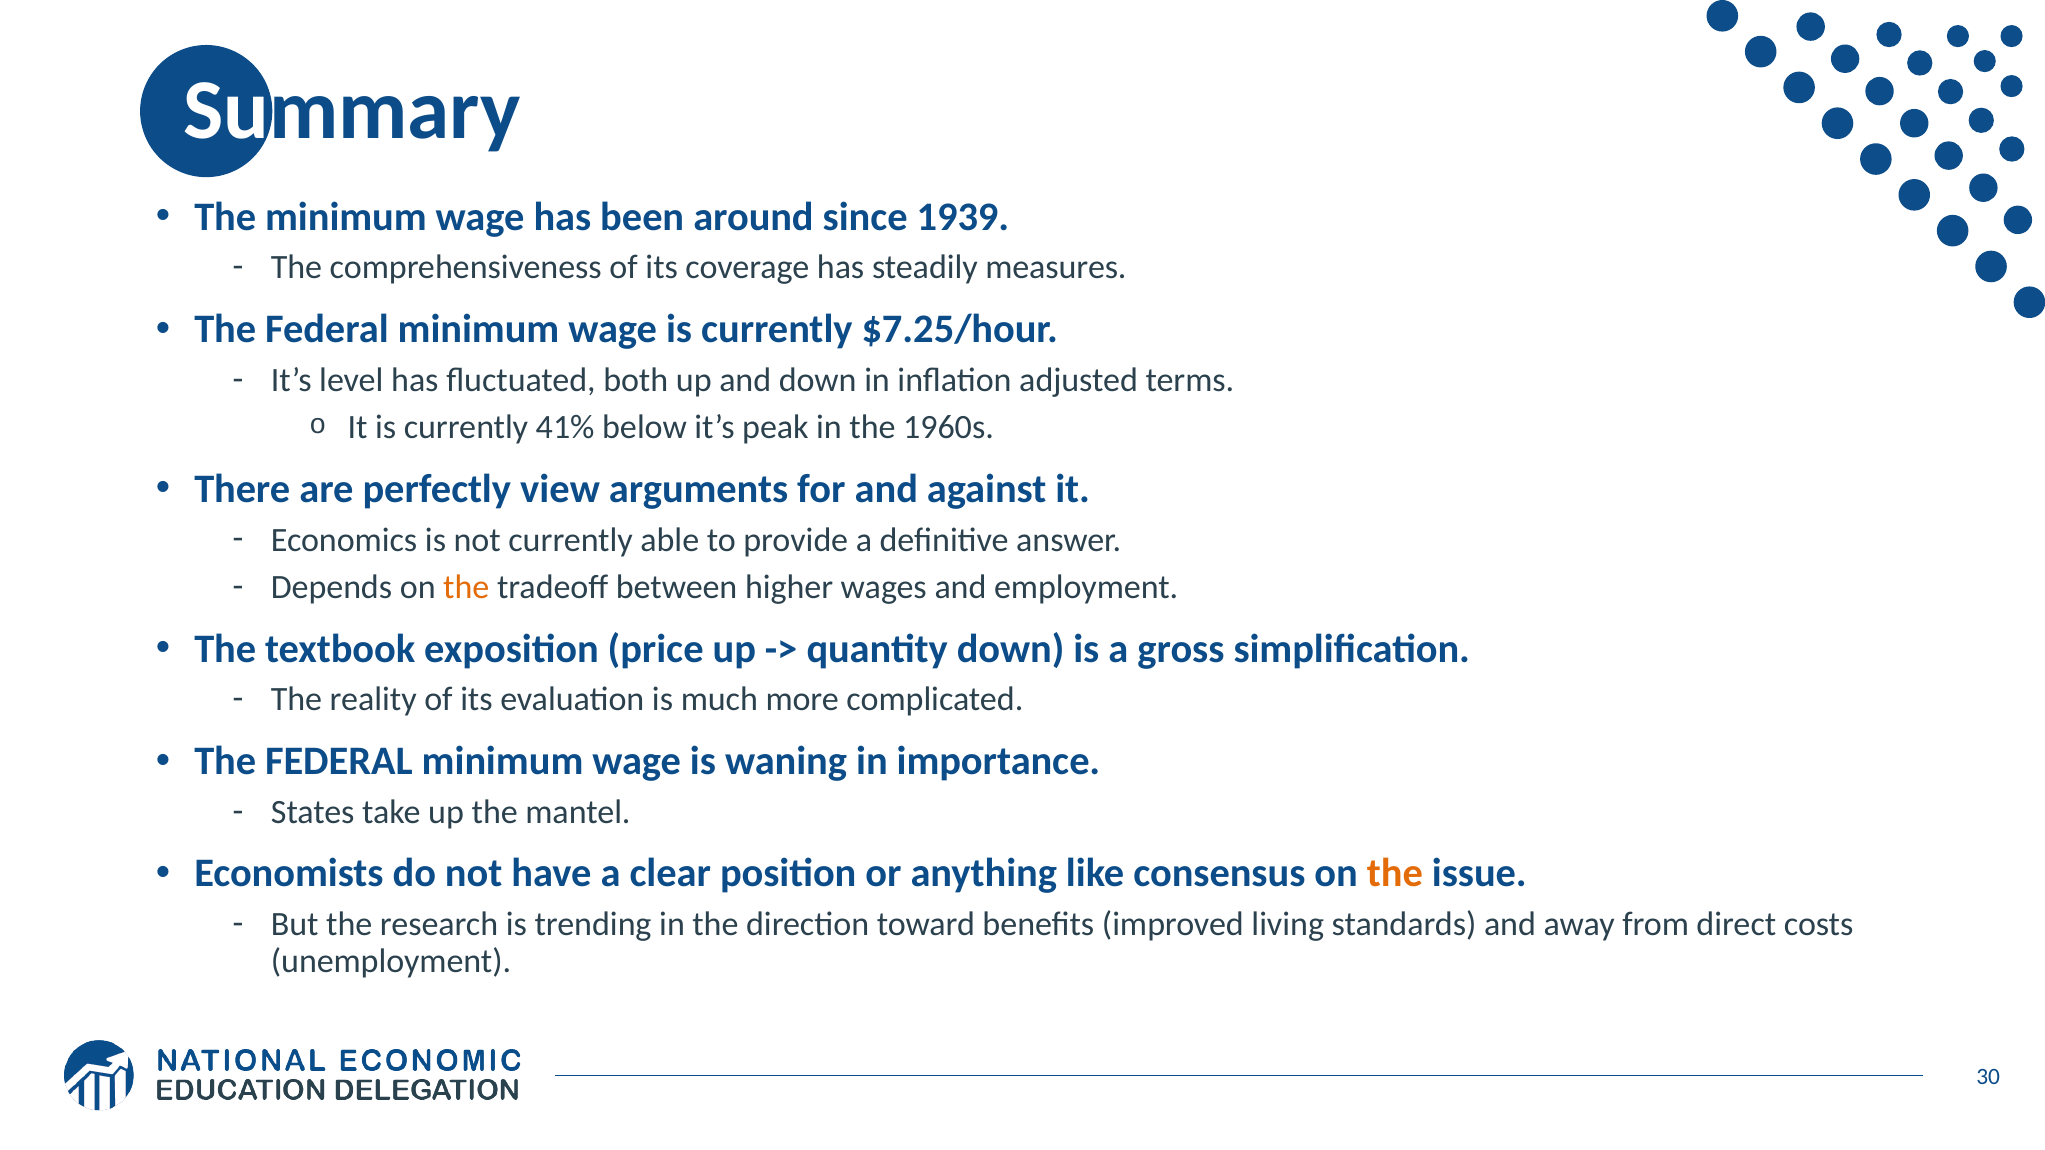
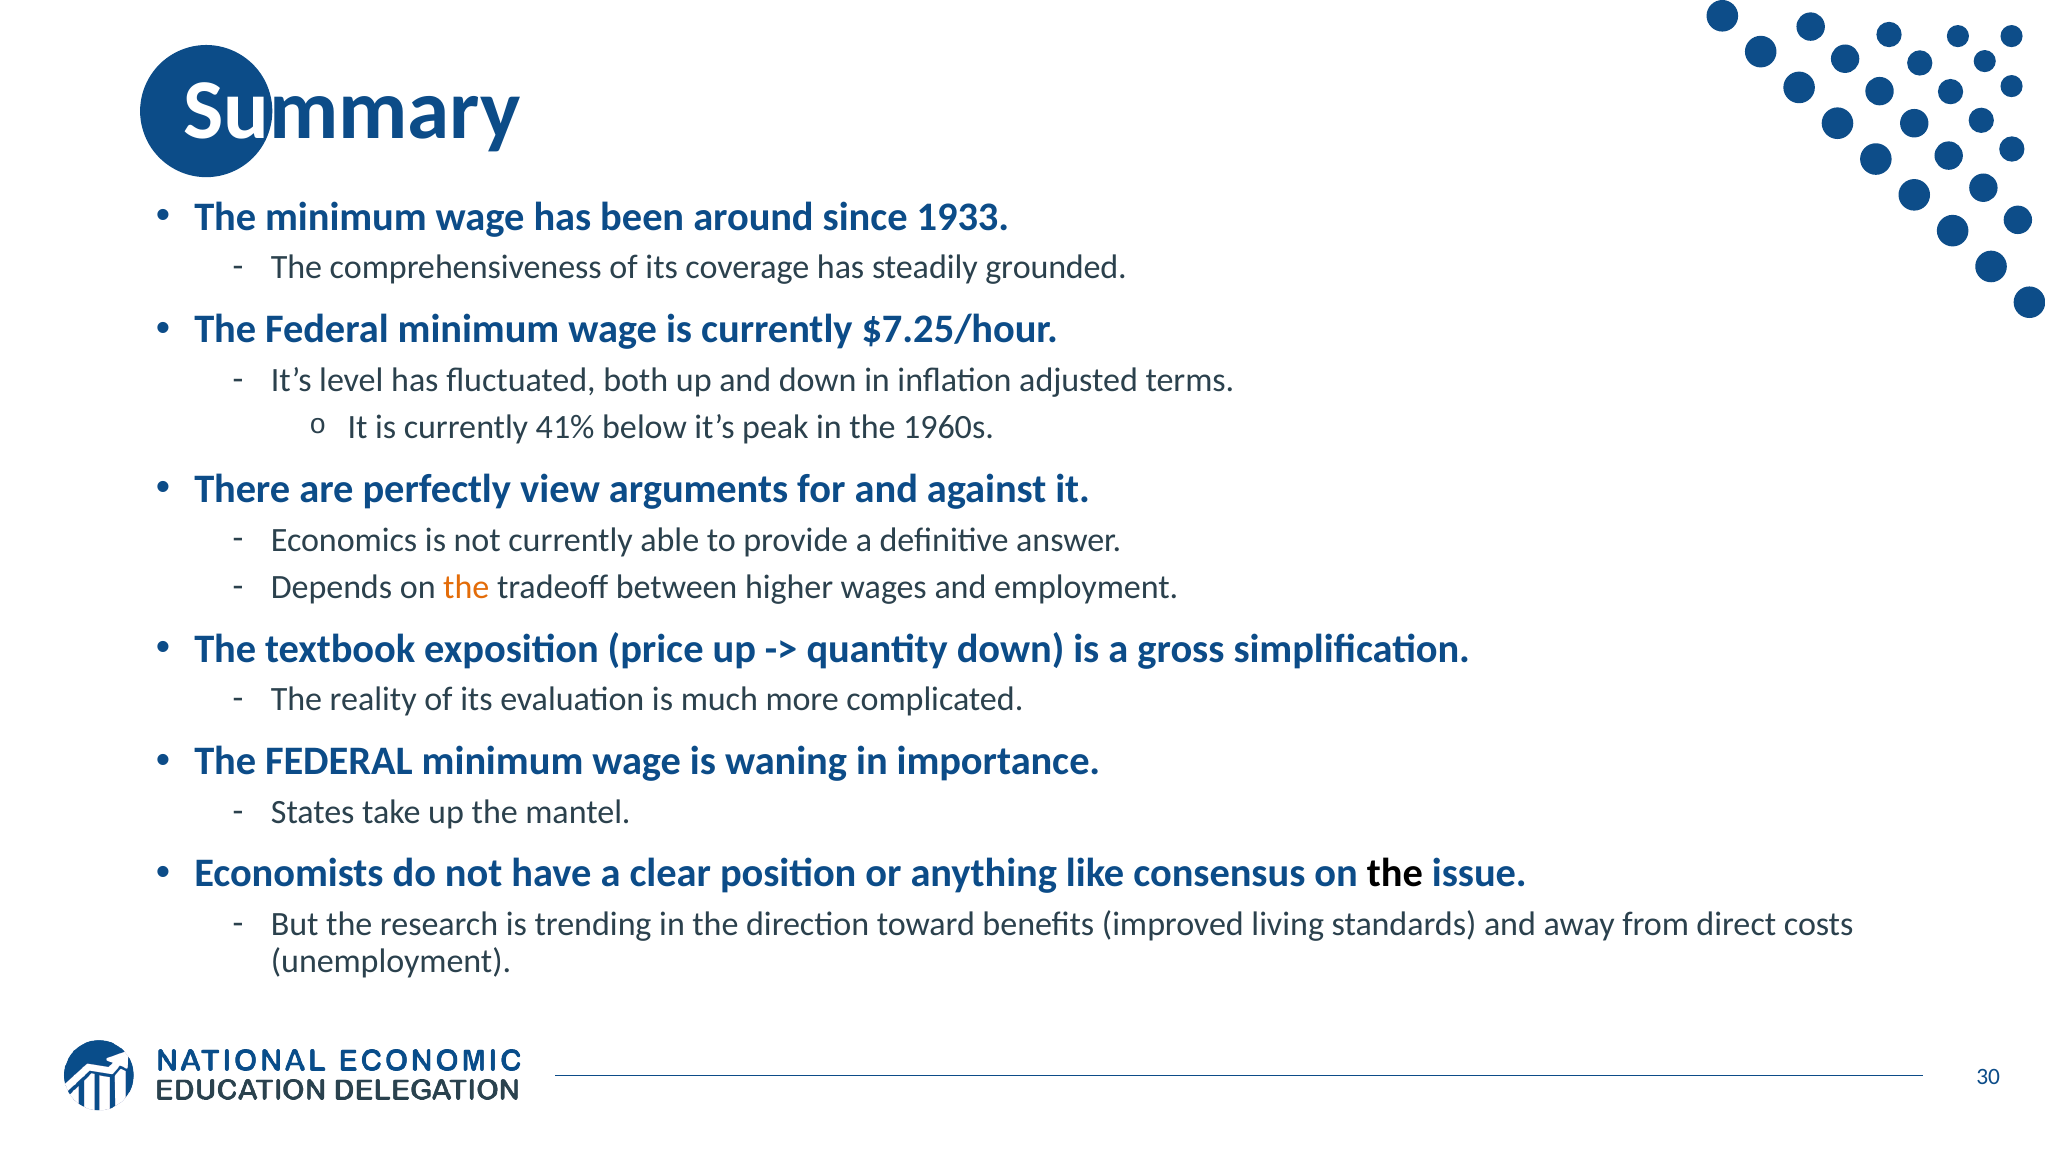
1939: 1939 -> 1933 (963, 217)
measures: measures -> grounded (1056, 268)
the colour: orange -> black (1395, 874)
